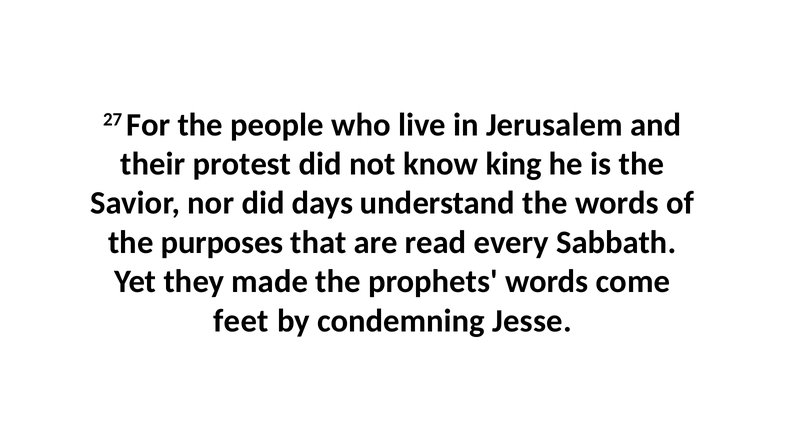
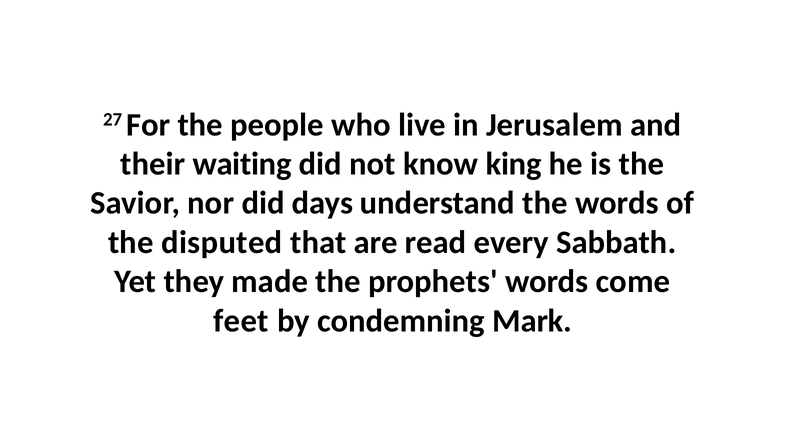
protest: protest -> waiting (242, 164)
purposes: purposes -> disputed (222, 243)
Jesse: Jesse -> Mark (532, 321)
